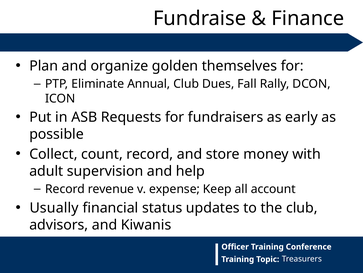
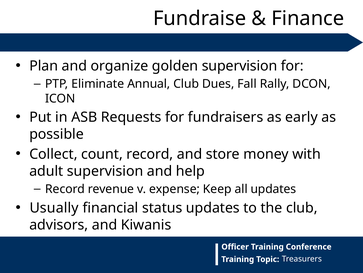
golden themselves: themselves -> supervision (240, 66)
all account: account -> updates (273, 189)
